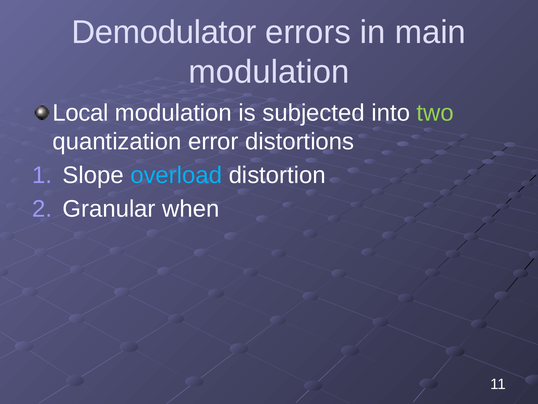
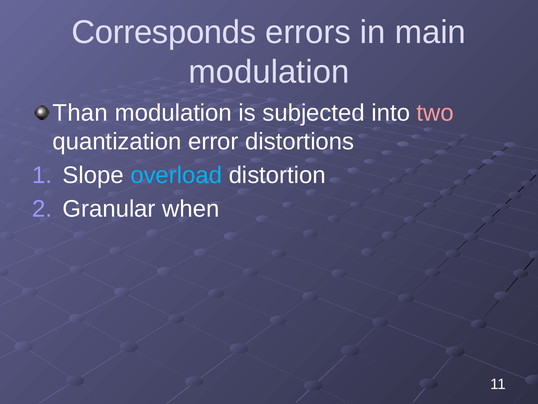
Demodulator: Demodulator -> Corresponds (164, 32)
Local: Local -> Than (80, 113)
two colour: light green -> pink (435, 113)
